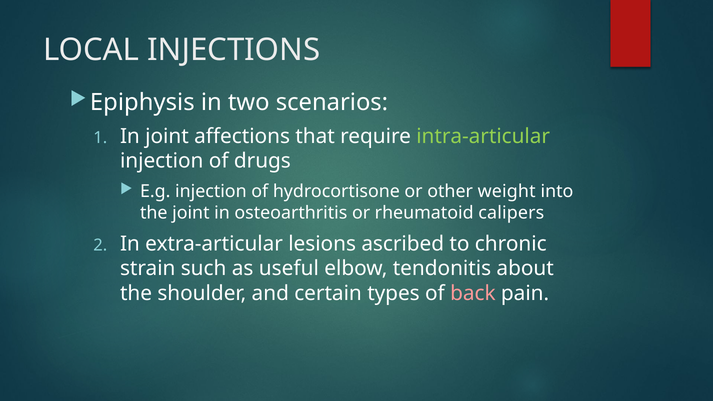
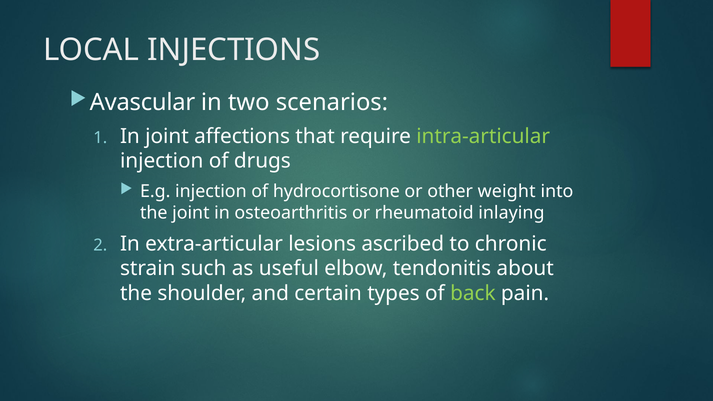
Epiphysis: Epiphysis -> Avascular (142, 102)
calipers: calipers -> inlaying (511, 213)
back colour: pink -> light green (473, 294)
